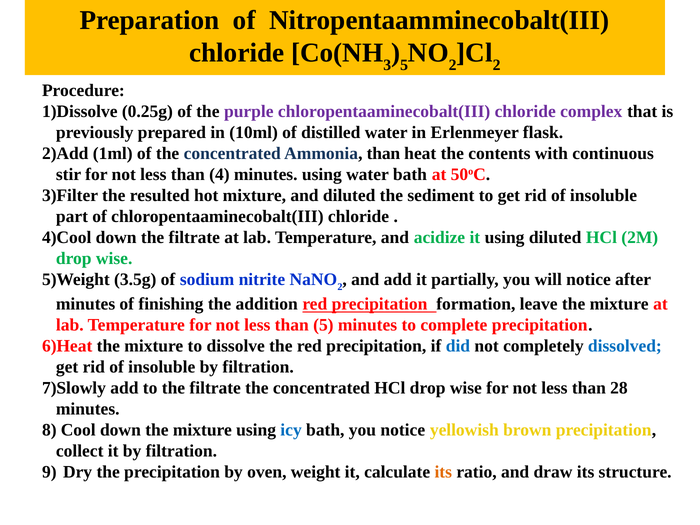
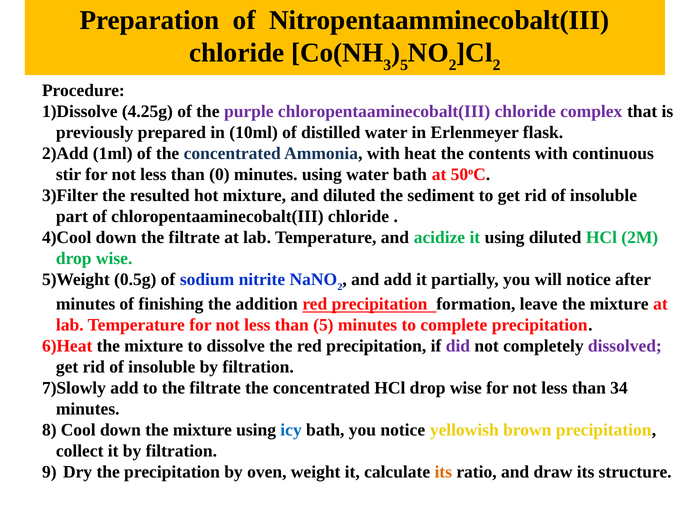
0.25g: 0.25g -> 4.25g (147, 111)
Ammonia than: than -> with (383, 153)
4: 4 -> 0 (219, 174)
3.5g: 3.5g -> 0.5g (135, 279)
did colour: blue -> purple (458, 346)
dissolved colour: blue -> purple (625, 346)
28: 28 -> 34 (619, 388)
